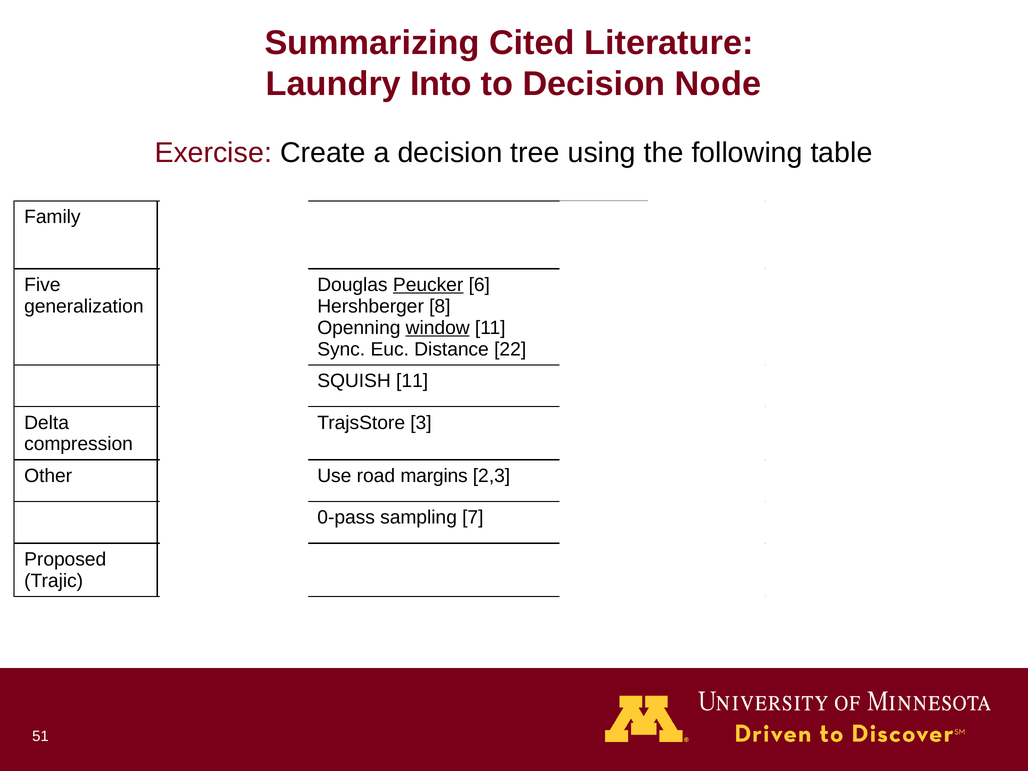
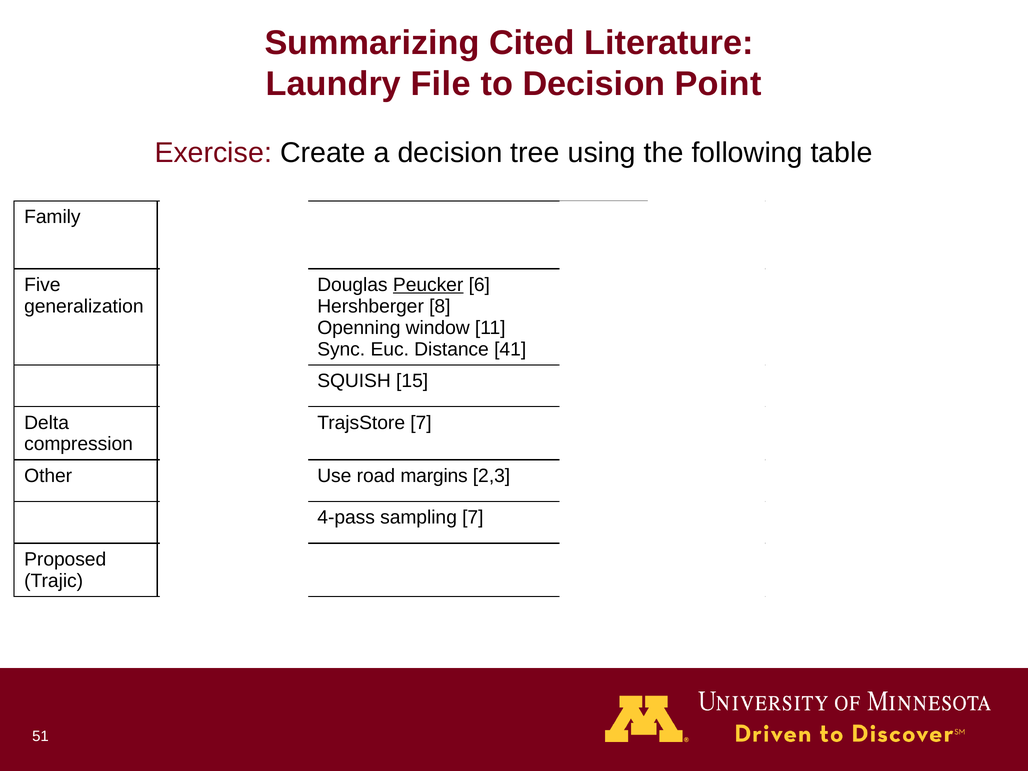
Into: Into -> File (441, 84)
Node: Node -> Point (718, 84)
window underline: present -> none (438, 328)
22: 22 -> 41 (510, 349)
SQUISH 11: 11 -> 15 (412, 381)
TrajsStore 3: 3 -> 7 (421, 423)
0-pass: 0-pass -> 4-pass (346, 518)
